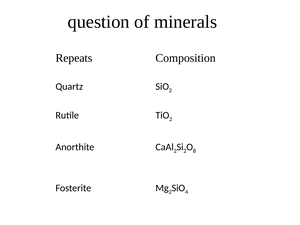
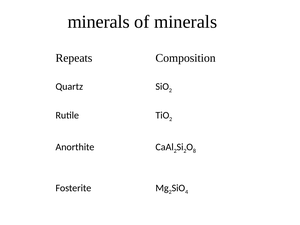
question: question -> minerals (99, 22)
